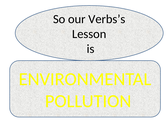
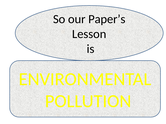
Verbs’s: Verbs’s -> Paper’s (107, 19)
